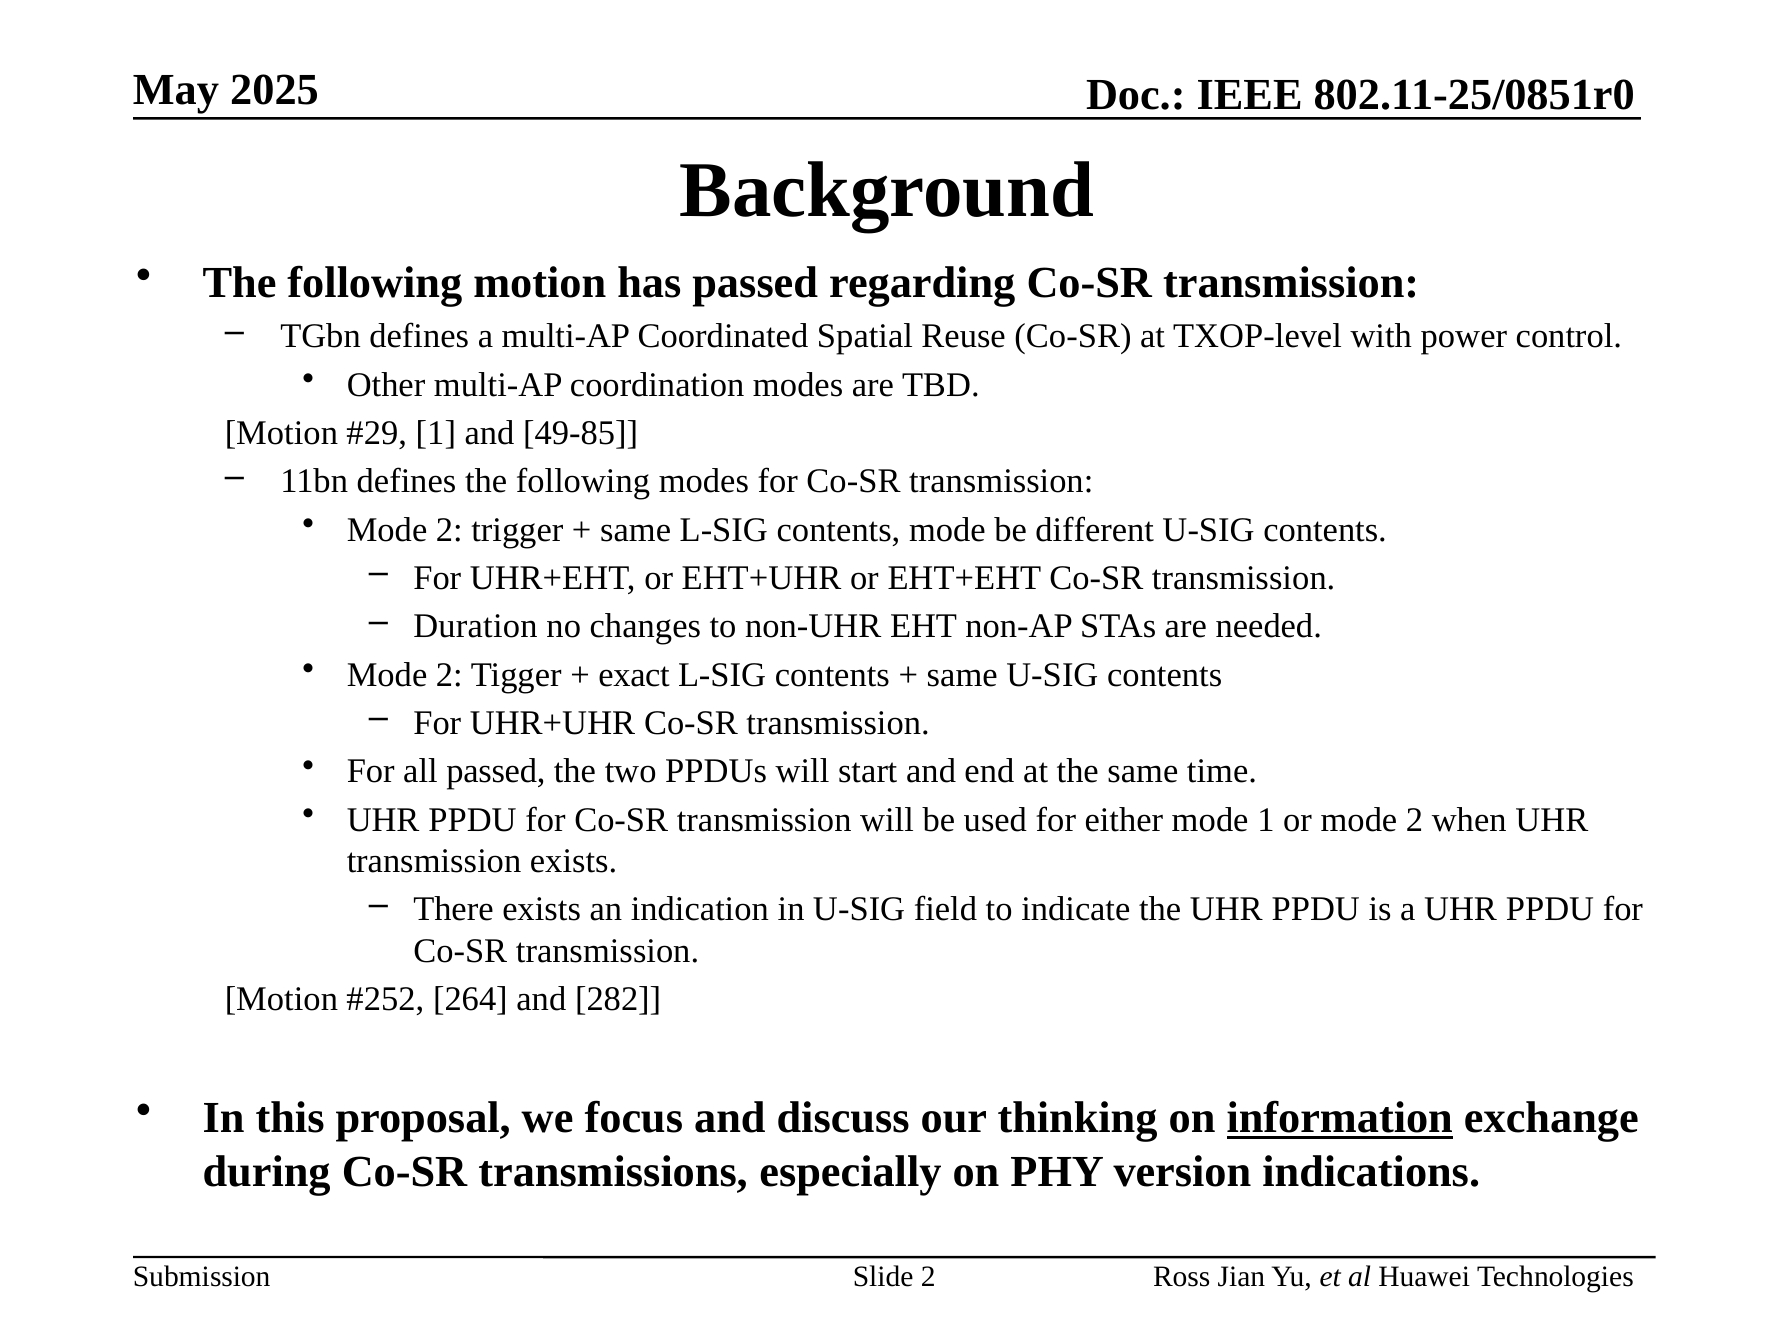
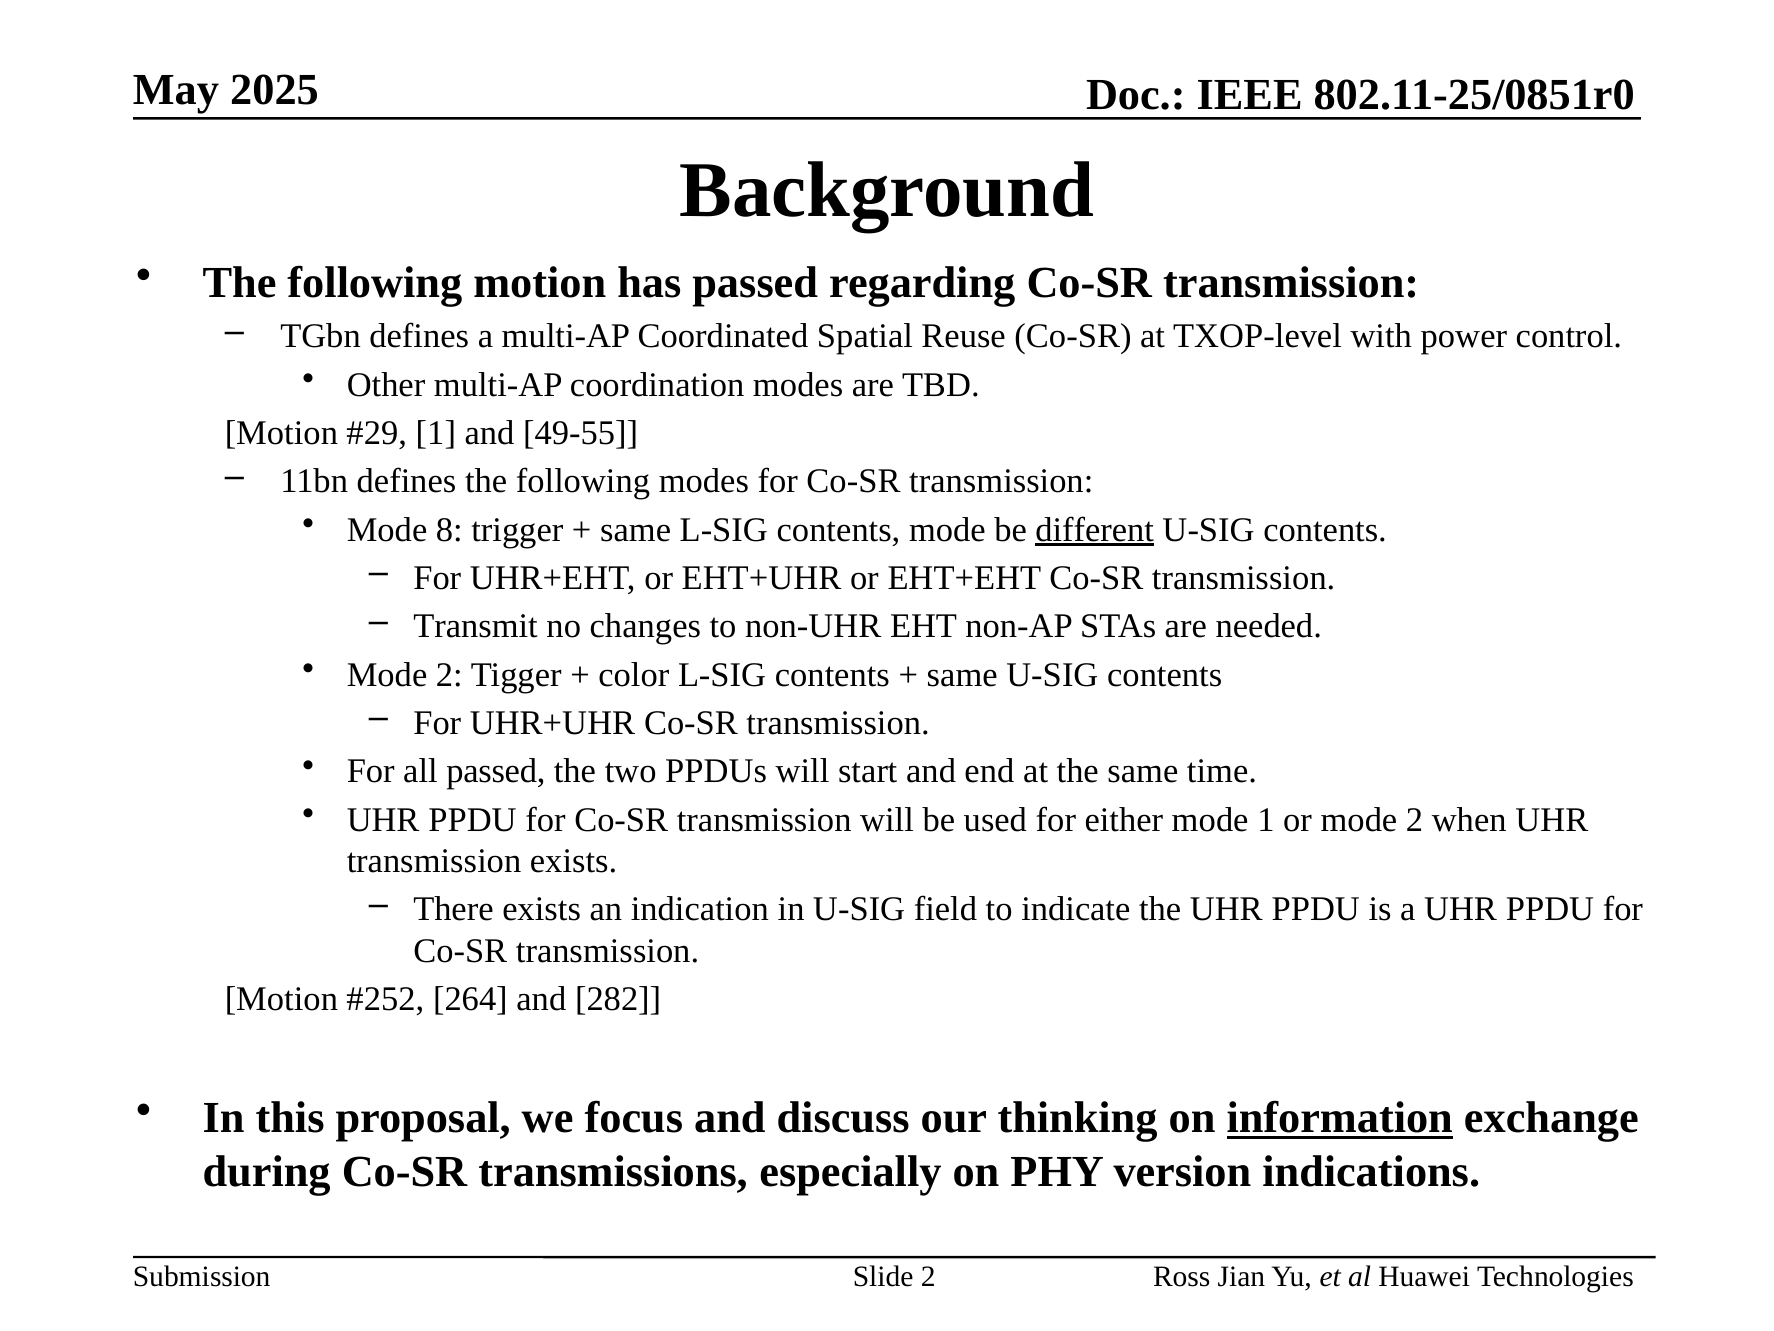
49-85: 49-85 -> 49-55 (581, 433)
2: 2 -> 8 (449, 529)
different underline: none -> present (1095, 529)
Duration: Duration -> Transmit (476, 626)
exact: exact -> color (634, 674)
